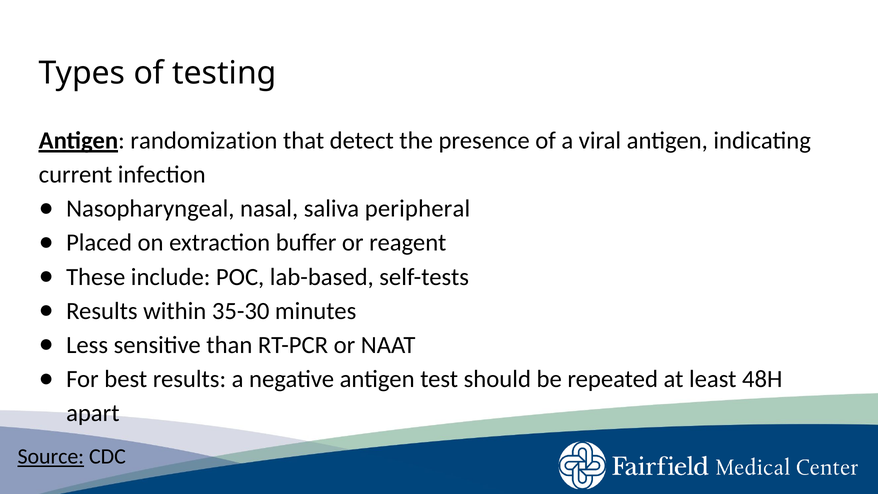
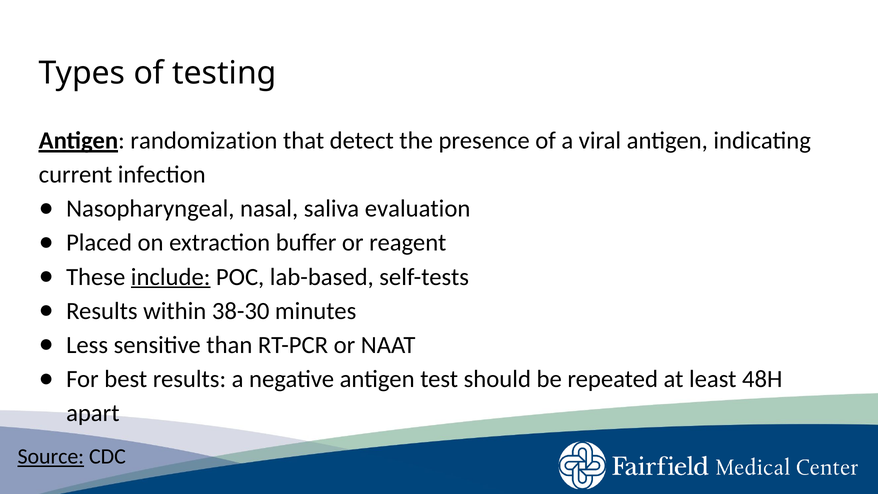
peripheral: peripheral -> evaluation (418, 209)
include underline: none -> present (171, 277)
35-30: 35-30 -> 38-30 (241, 311)
